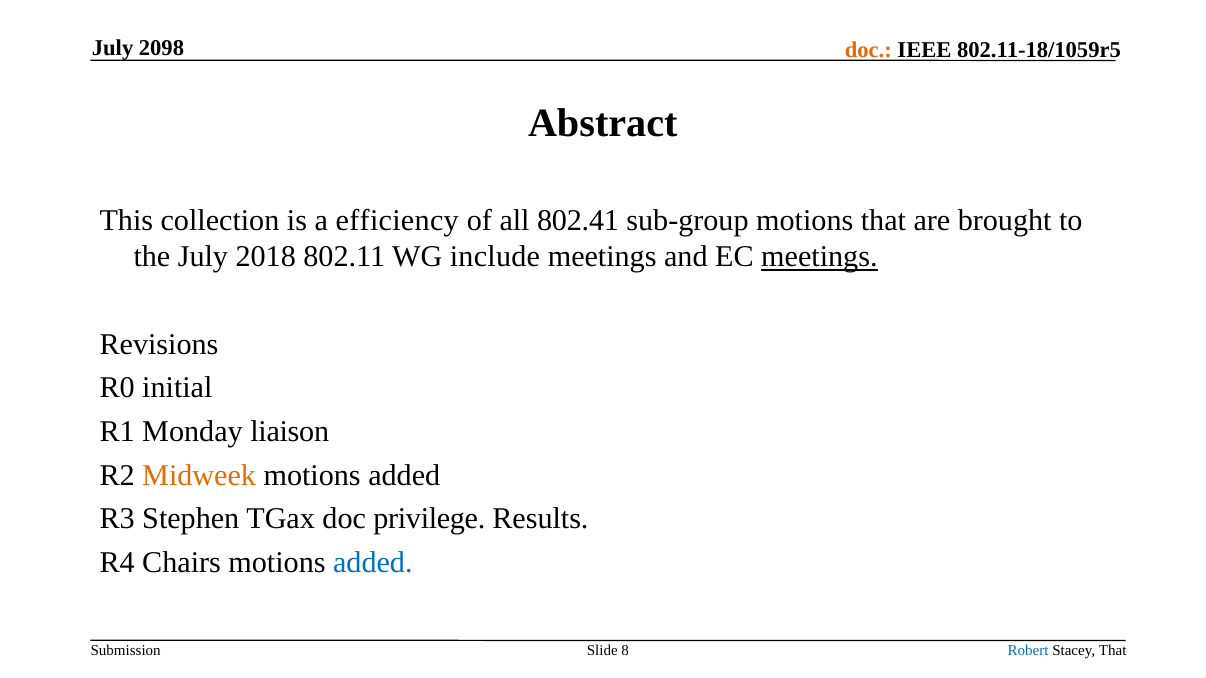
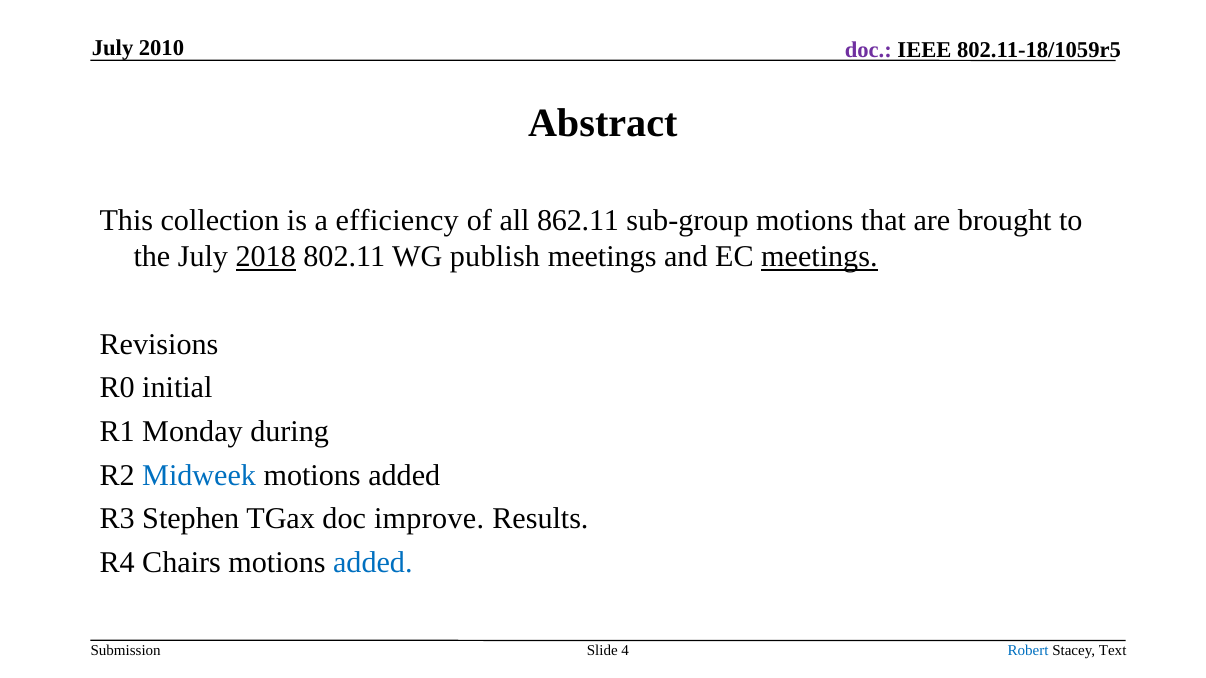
2098: 2098 -> 2010 (161, 48)
doc colour: orange -> purple (868, 50)
802.41: 802.41 -> 862.11 (578, 221)
2018 underline: none -> present (266, 257)
include: include -> publish (495, 257)
liaison: liaison -> during (290, 432)
Midweek colour: orange -> blue (199, 476)
privilege: privilege -> improve (429, 519)
8: 8 -> 4 (625, 651)
Stacey That: That -> Text (1113, 651)
